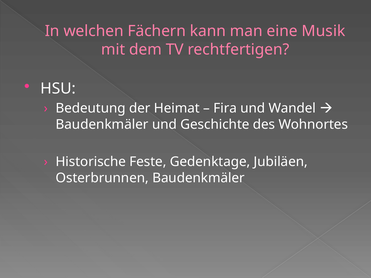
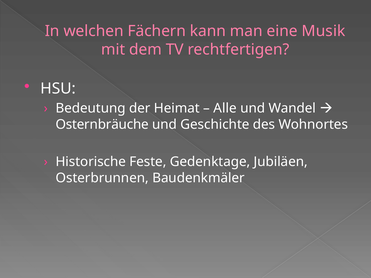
Fira: Fira -> Alle (225, 108)
Baudenkmäler: Baudenkmäler -> Osternbräuche (102, 124)
